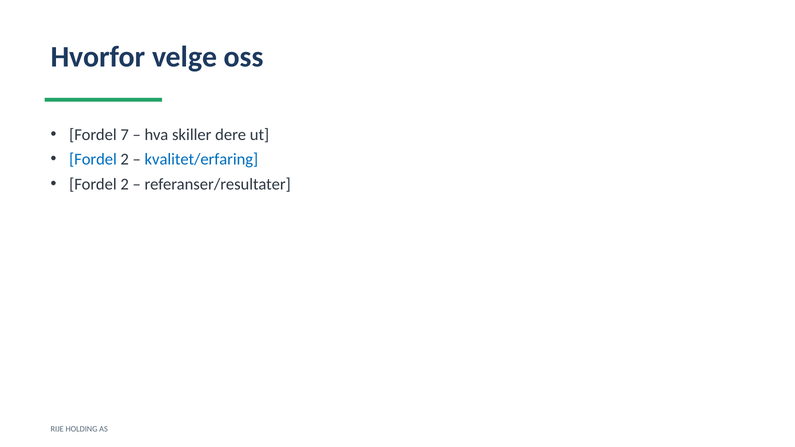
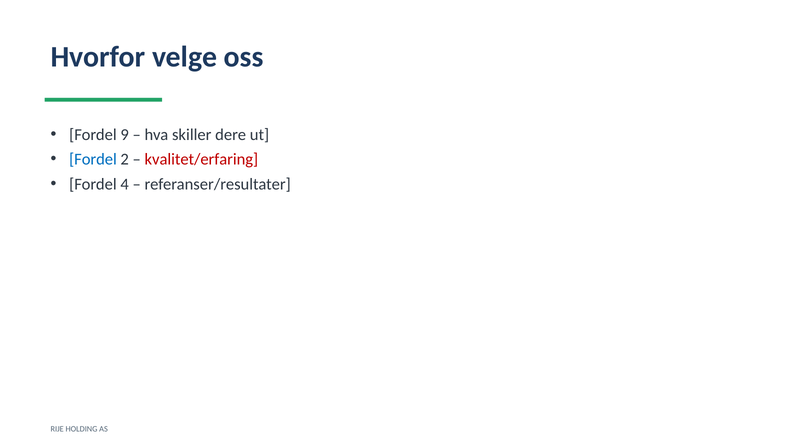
7: 7 -> 9 (125, 135)
kvalitet/erfaring colour: blue -> red (201, 160)
2: 2 -> 4 (125, 184)
